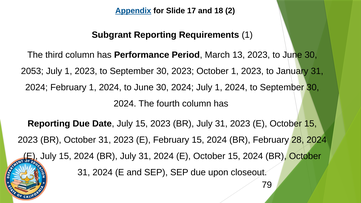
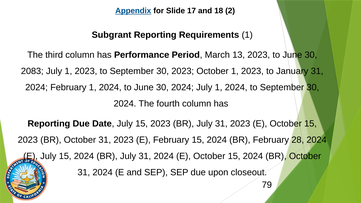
2053: 2053 -> 2083 (32, 71)
